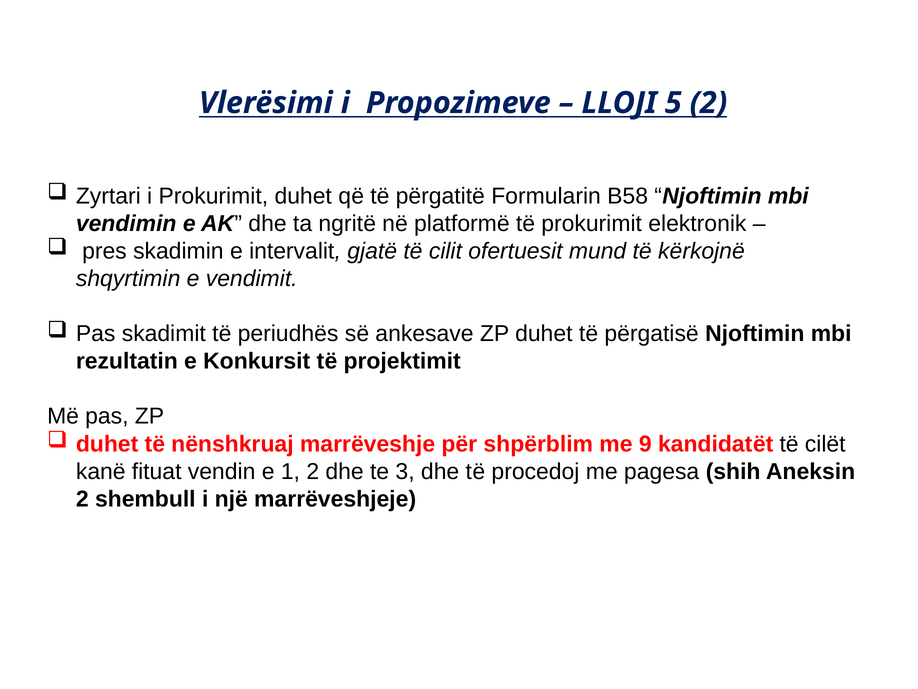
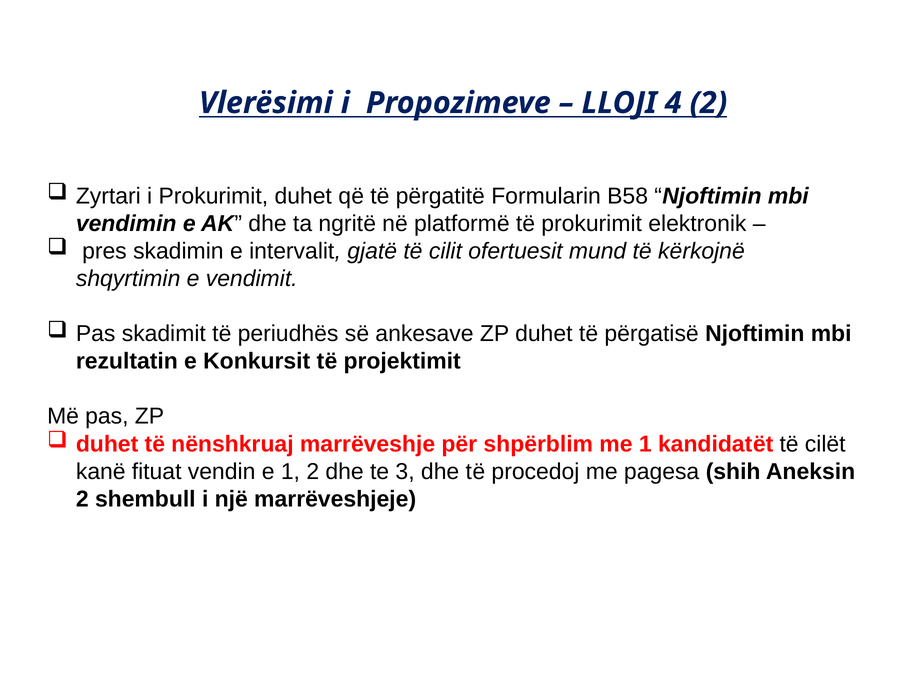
5: 5 -> 4 (673, 103)
me 9: 9 -> 1 (645, 444)
